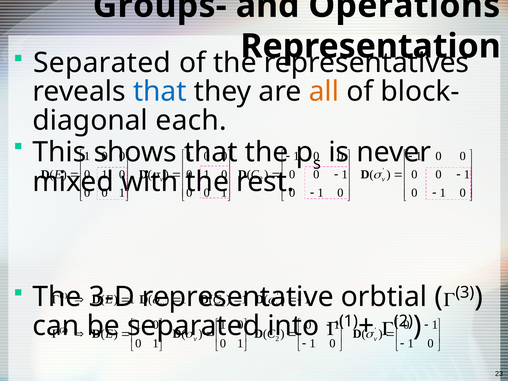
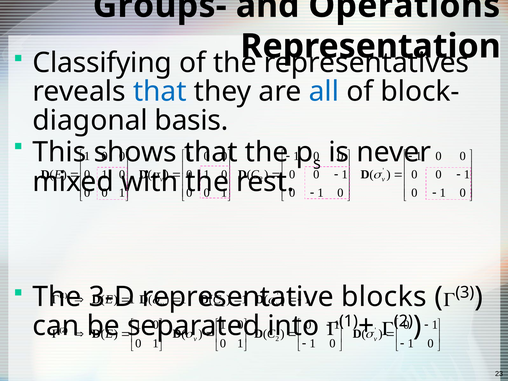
Separated: Separated -> Classifying (102, 63)
all colour: orange -> blue (324, 92)
each: each -> basis (191, 120)
orbtial: orbtial -> blocks (384, 297)
